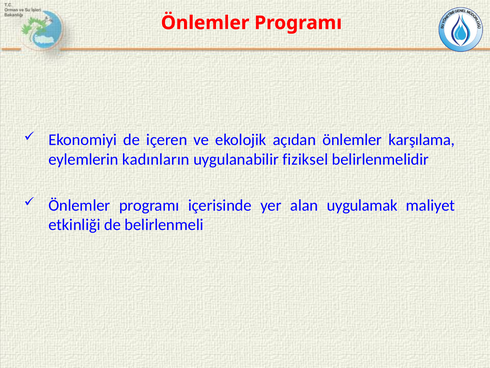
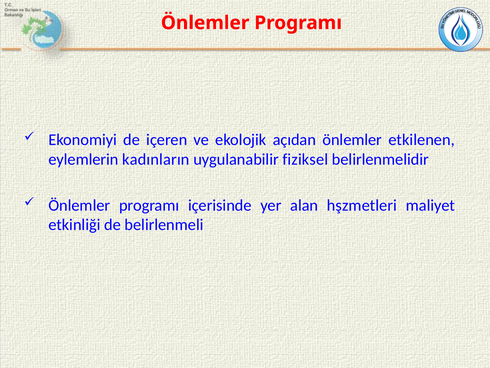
karşılama: karşılama -> etkilenen (422, 140)
uygulamak: uygulamak -> hşzmetleri (362, 205)
